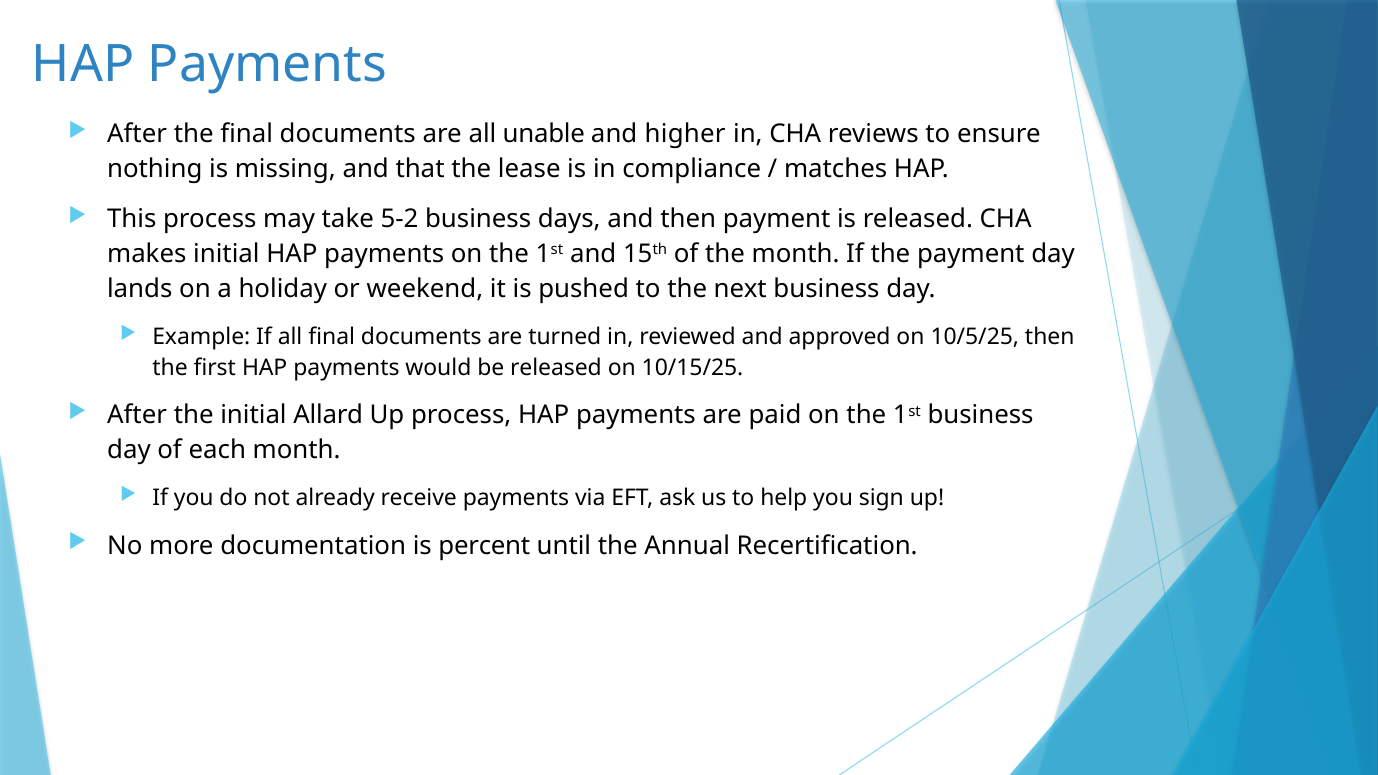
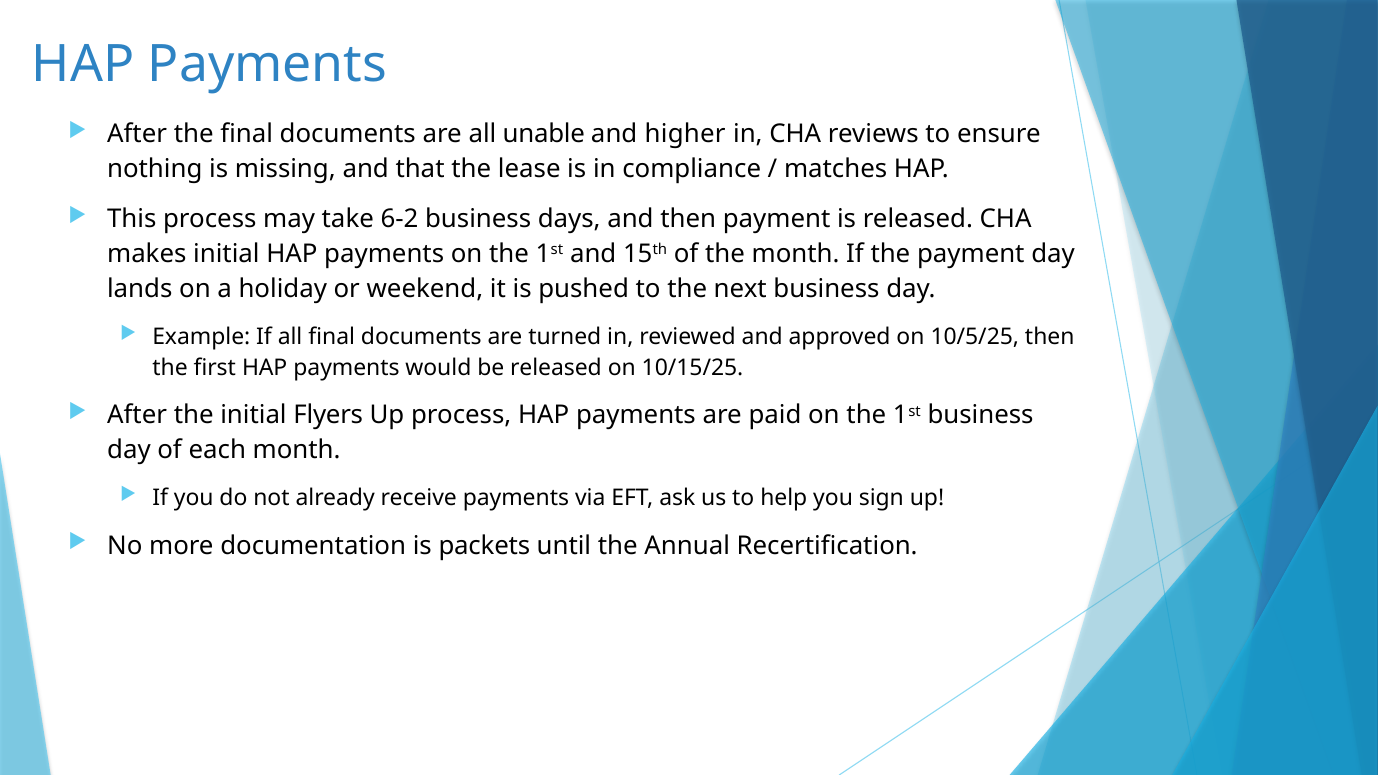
5-2: 5-2 -> 6-2 (399, 219)
Allard: Allard -> Flyers (328, 415)
percent: percent -> packets (484, 546)
